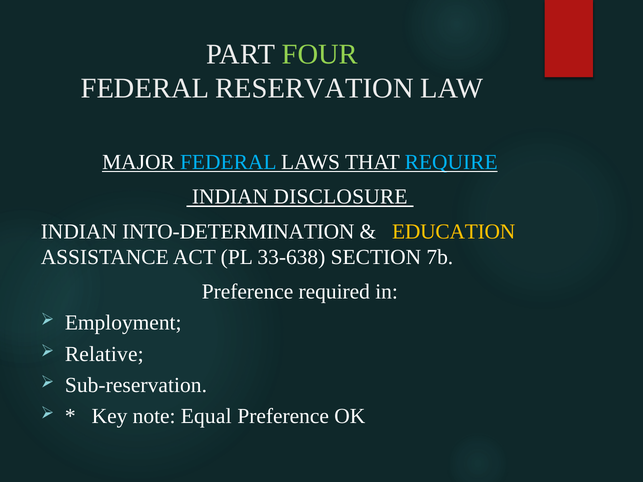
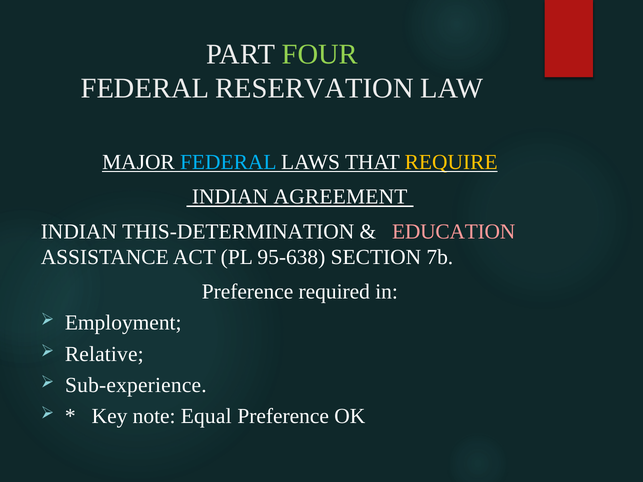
REQUIRE colour: light blue -> yellow (451, 162)
DISCLOSURE: DISCLOSURE -> AGREEMENT (341, 197)
INTO-DETERMINATION: INTO-DETERMINATION -> THIS-DETERMINATION (238, 232)
EDUCATION colour: yellow -> pink (454, 232)
33-638: 33-638 -> 95-638 (291, 257)
Sub-reservation: Sub-reservation -> Sub-experience (136, 385)
